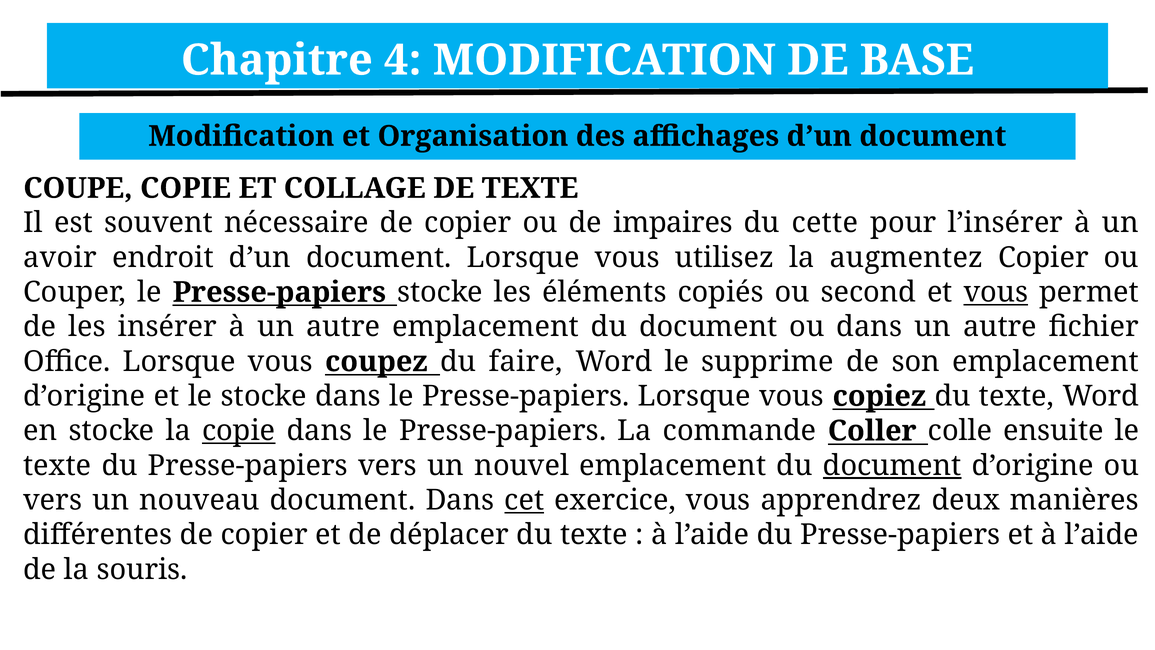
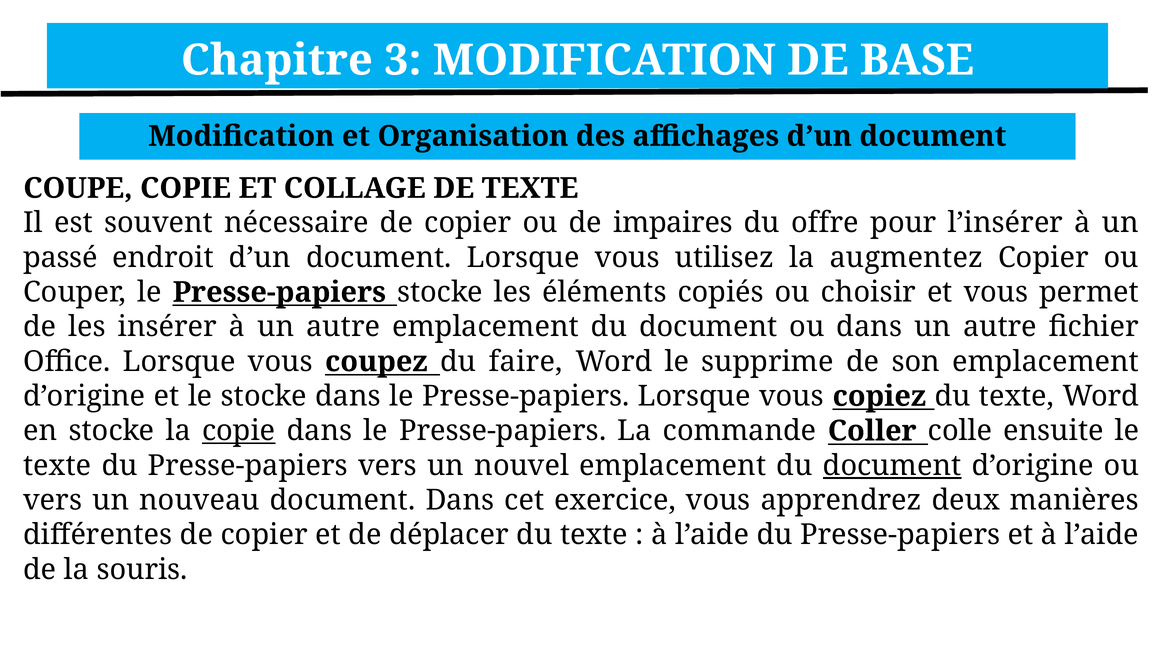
4: 4 -> 3 (403, 60)
cette: cette -> offre (825, 223)
avoir: avoir -> passé (60, 257)
second: second -> choisir (868, 292)
vous underline: present -> none (996, 292)
cet underline: present -> none (524, 500)
